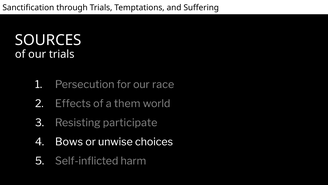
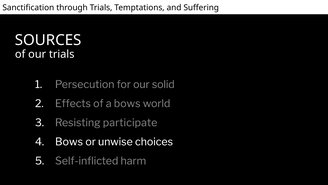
race: race -> solid (163, 84)
a them: them -> bows (127, 103)
